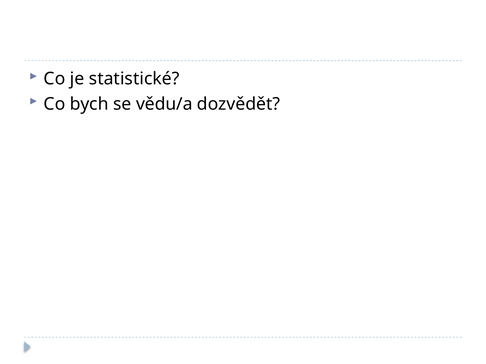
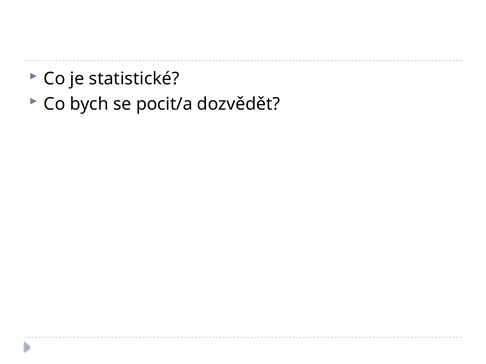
vědu/a: vědu/a -> pocit/a (164, 104)
